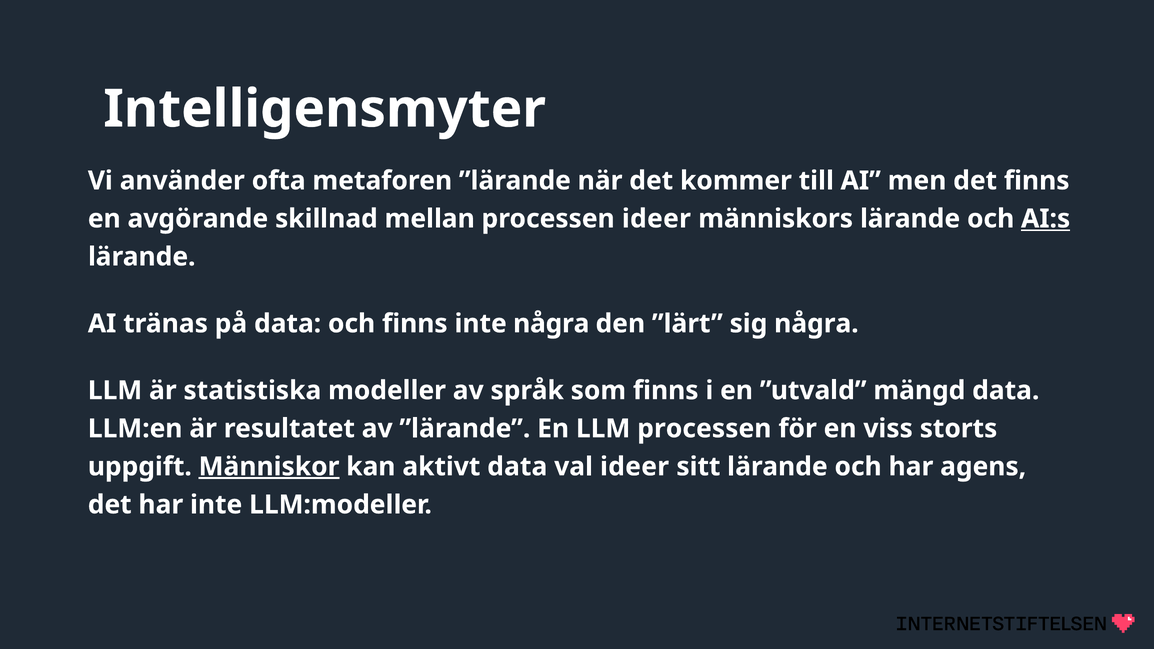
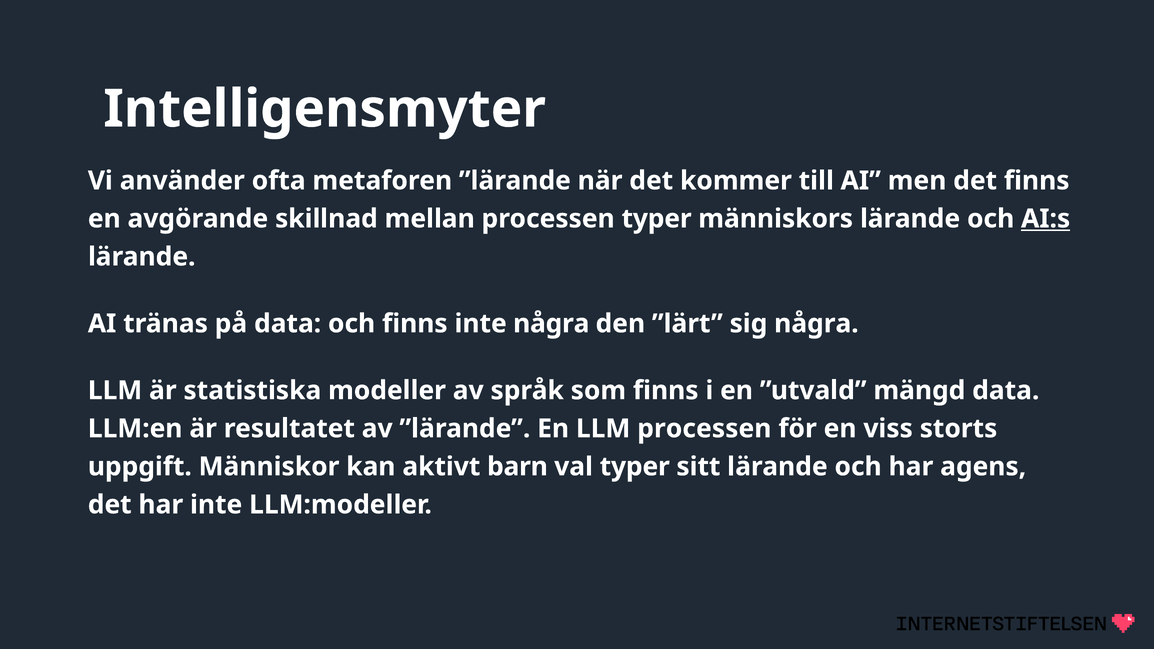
processen ideer: ideer -> typer (657, 219)
Människor underline: present -> none (269, 467)
aktivt data: data -> barn (517, 467)
val ideer: ideer -> typer (635, 467)
